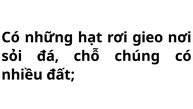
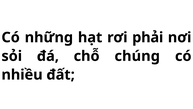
gieo: gieo -> phải (148, 37)
